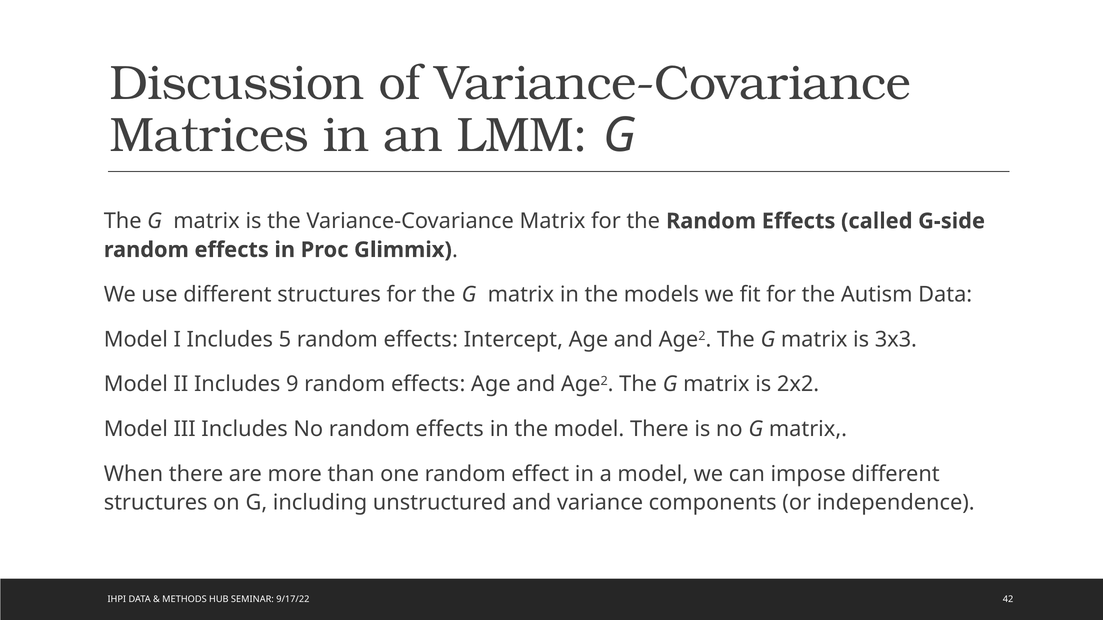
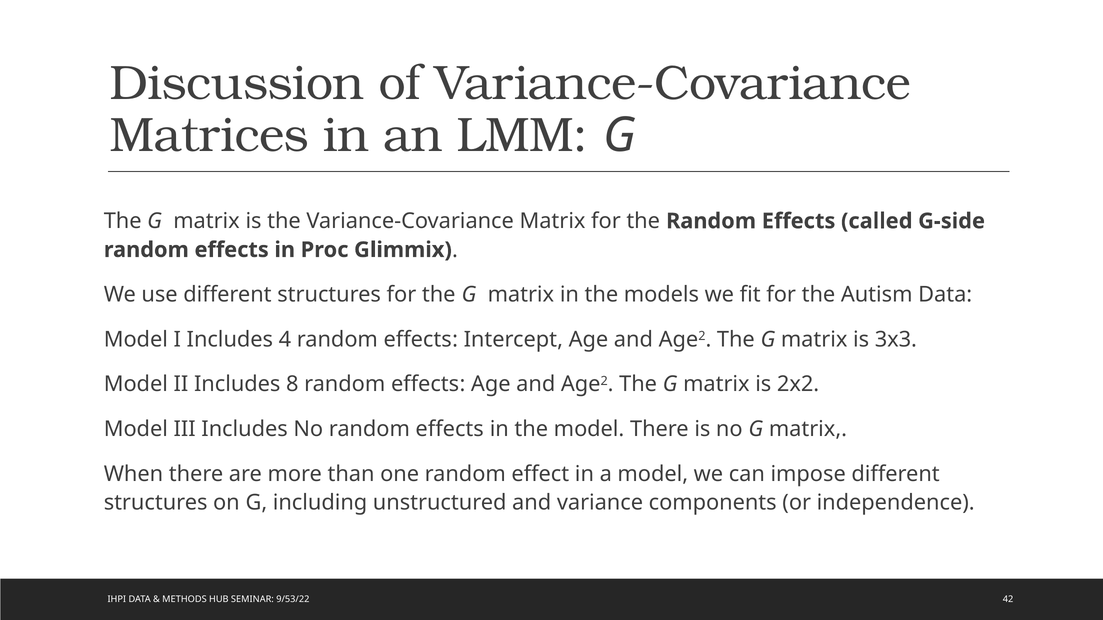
5: 5 -> 4 (285, 340)
9: 9 -> 8 (292, 385)
9/17/22: 9/17/22 -> 9/53/22 (293, 600)
